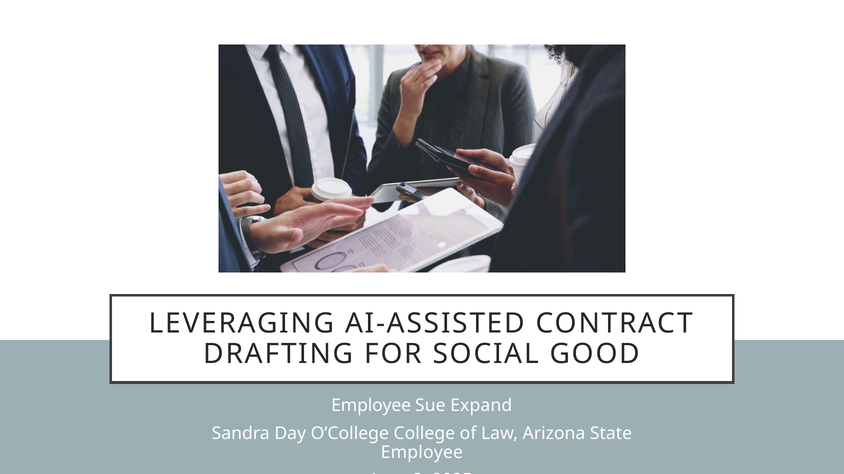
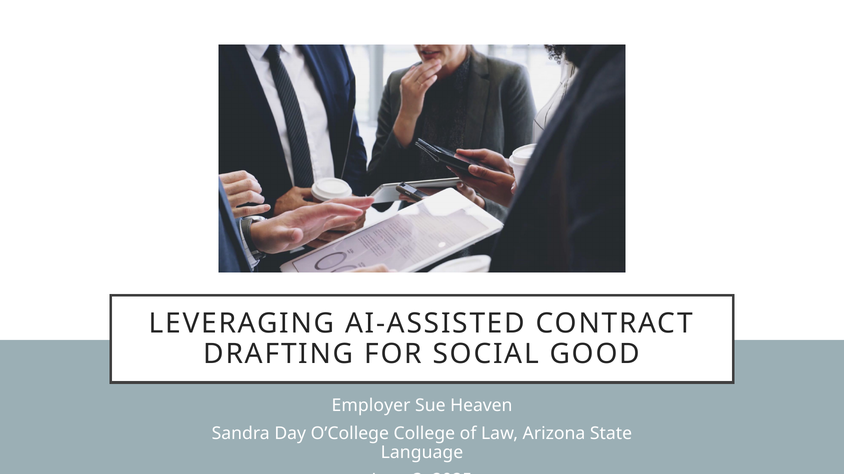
Employee: Employee -> Employer (371, 406)
Expand: Expand -> Heaven (481, 406)
Employee: Employee -> Language (422, 453)
